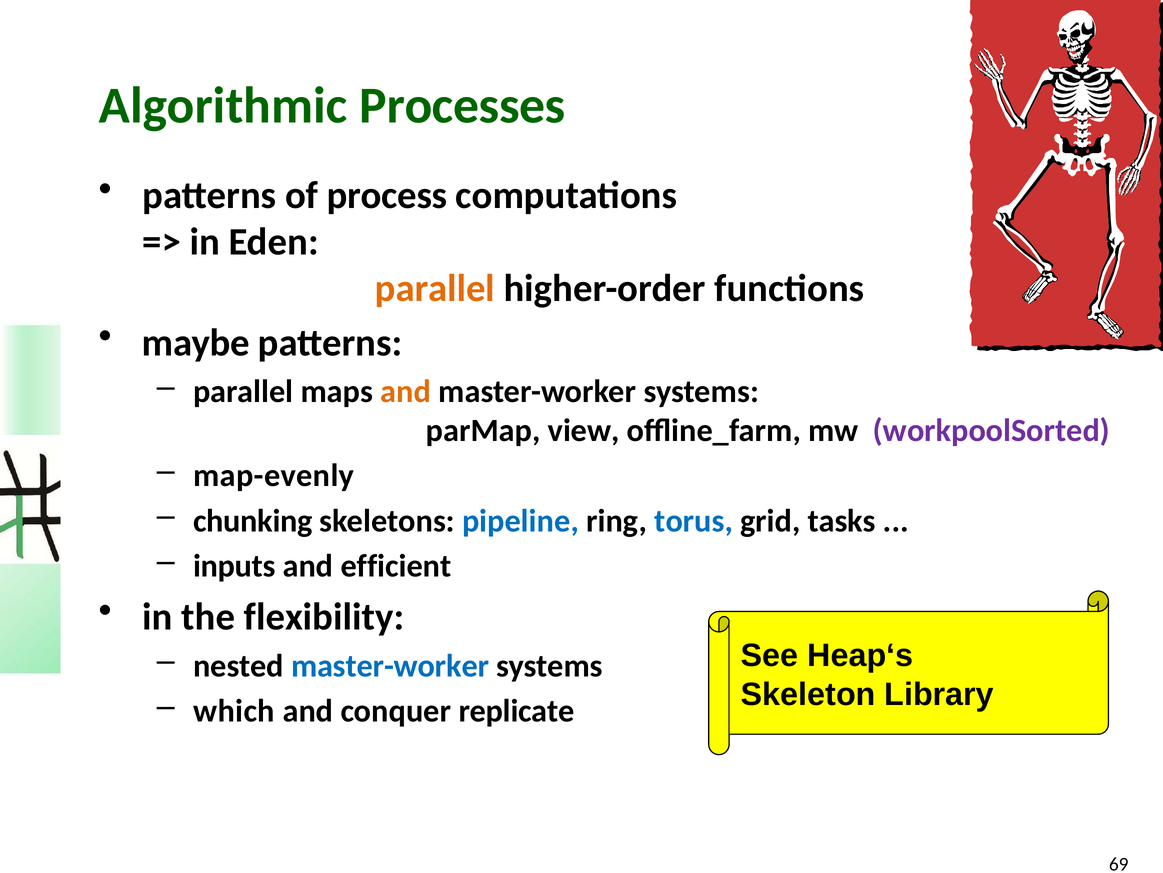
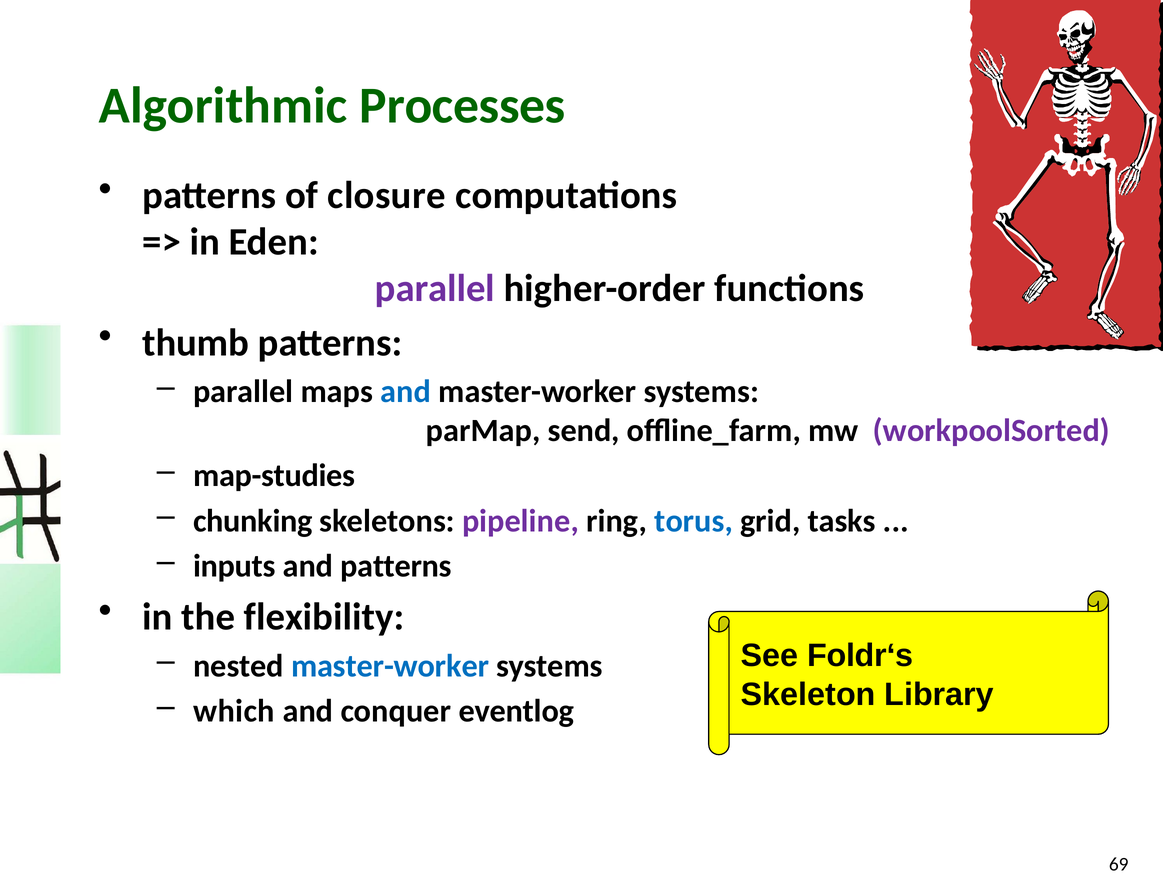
process: process -> closure (387, 195)
parallel colour: orange -> purple (435, 288)
maybe: maybe -> thumb (196, 343)
and colour: orange -> blue (406, 391)
view: view -> send (584, 430)
map-evenly: map-evenly -> map-studies (274, 475)
pipeline colour: blue -> purple (520, 521)
and efficient: efficient -> patterns (396, 566)
Heap‘s: Heap‘s -> Foldr‘s (860, 655)
replicate: replicate -> eventlog (516, 711)
